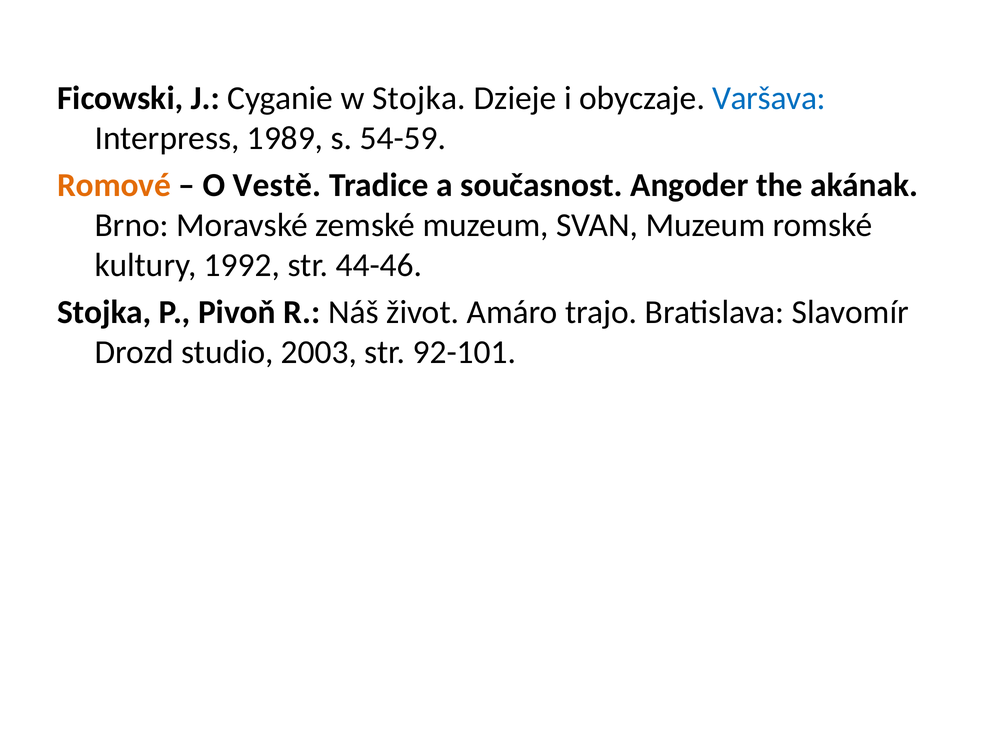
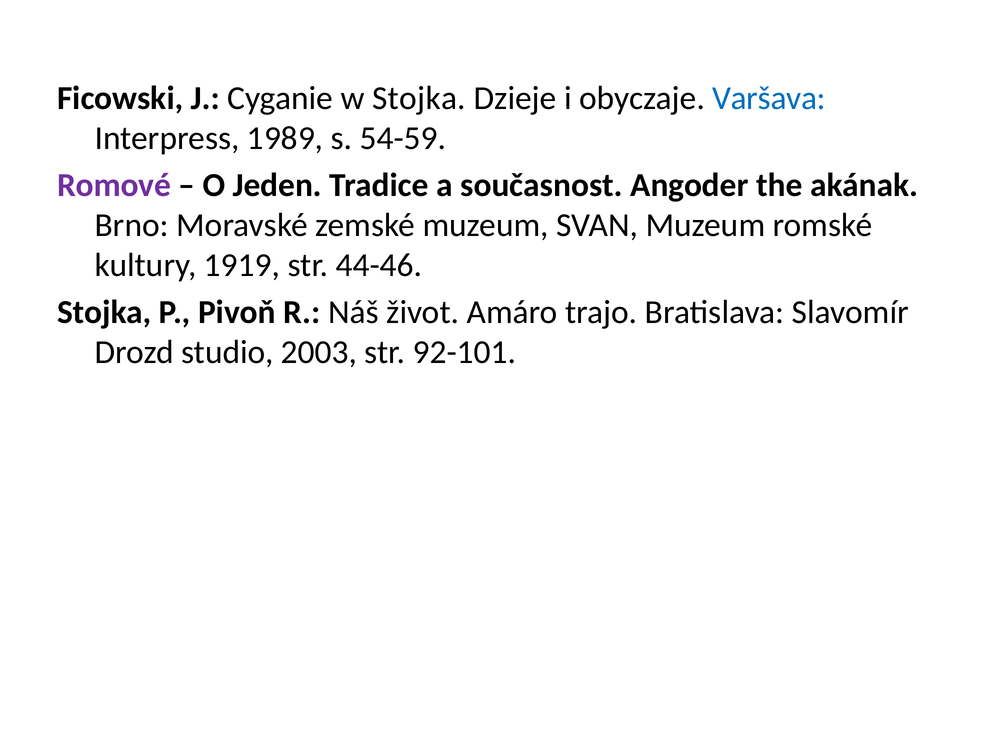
Romové colour: orange -> purple (114, 185)
Vestě: Vestě -> Jeden (277, 185)
1992: 1992 -> 1919 (242, 265)
